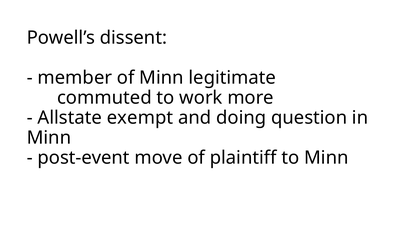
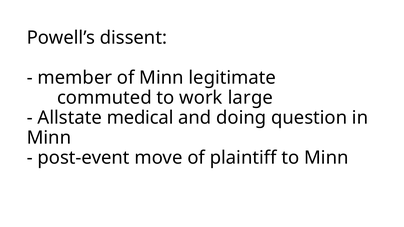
more: more -> large (250, 98)
exempt: exempt -> medical (140, 118)
